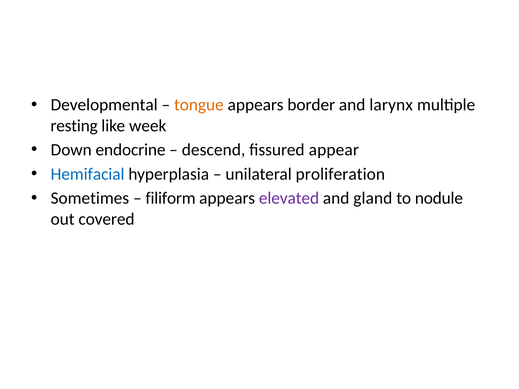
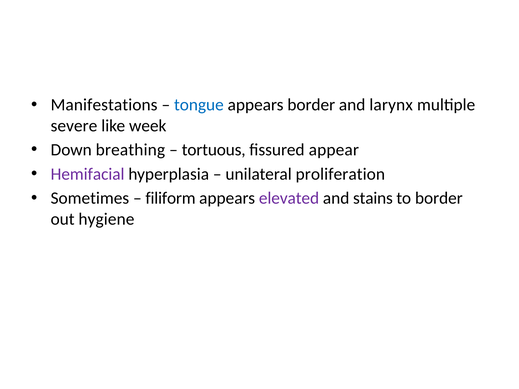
Developmental: Developmental -> Manifestations (104, 105)
tongue colour: orange -> blue (199, 105)
resting: resting -> severe (74, 126)
endocrine: endocrine -> breathing (130, 150)
descend: descend -> tortuous (214, 150)
Hemifacial colour: blue -> purple (88, 174)
gland: gland -> stains (373, 198)
to nodule: nodule -> border (439, 198)
covered: covered -> hygiene (106, 219)
